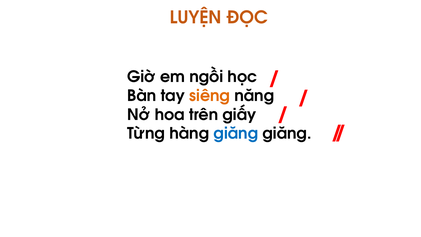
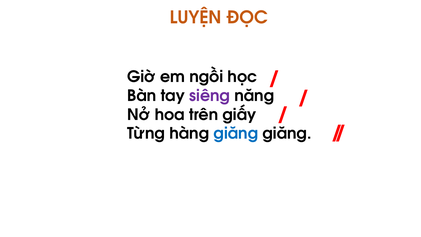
siêng colour: orange -> purple (210, 96)
